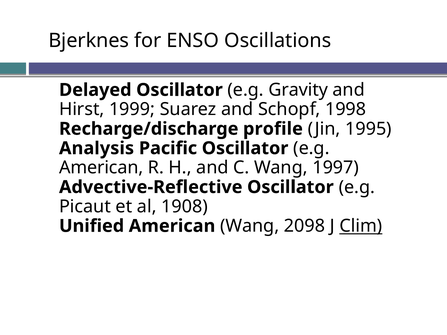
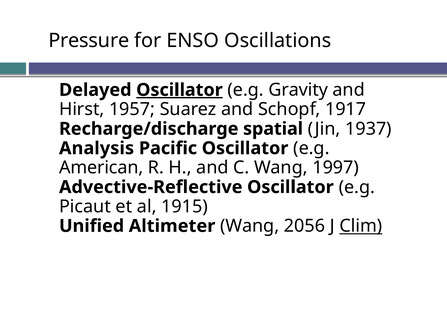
Bjerknes: Bjerknes -> Pressure (89, 41)
Oscillator underline: none -> present (179, 90)
1999: 1999 -> 1957 (132, 109)
1998: 1998 -> 1917 (346, 109)
profile: profile -> spatial (273, 129)
1995: 1995 -> 1937 (368, 129)
1908: 1908 -> 1915 (185, 207)
Unified American: American -> Altimeter (172, 226)
2098: 2098 -> 2056 (304, 226)
